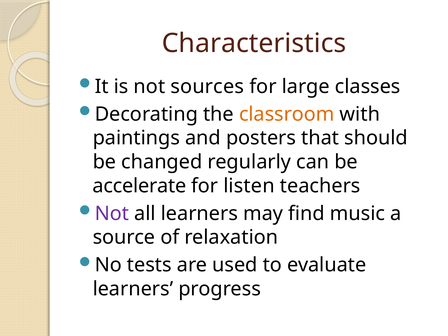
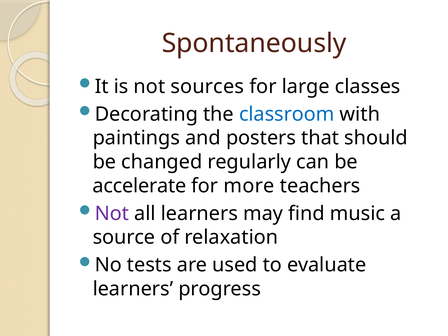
Characteristics: Characteristics -> Spontaneously (254, 43)
classroom colour: orange -> blue (287, 114)
listen: listen -> more (249, 186)
